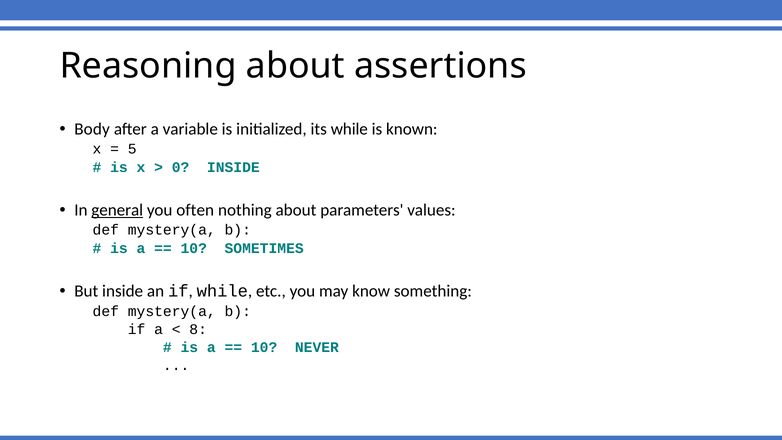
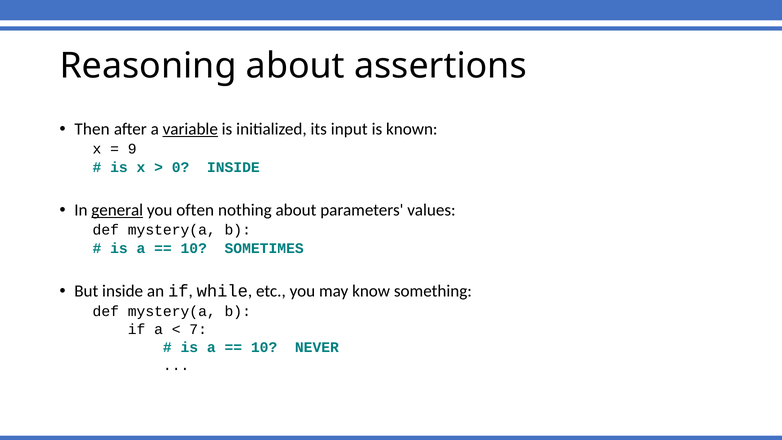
Body: Body -> Then (92, 129)
variable underline: none -> present (190, 129)
its while: while -> input (349, 129)
5: 5 -> 9 (132, 149)
8: 8 -> 7 (198, 329)
